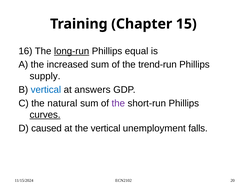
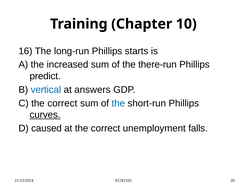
15: 15 -> 10 (186, 24)
long-run underline: present -> none (72, 51)
equal: equal -> starts (137, 51)
trend-run: trend-run -> there-run (157, 64)
supply: supply -> predict (45, 76)
C the natural: natural -> correct (62, 103)
the colour: purple -> blue (118, 103)
at the vertical: vertical -> correct (106, 128)
